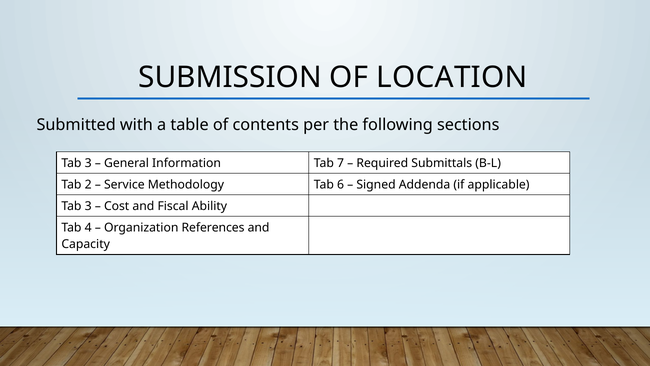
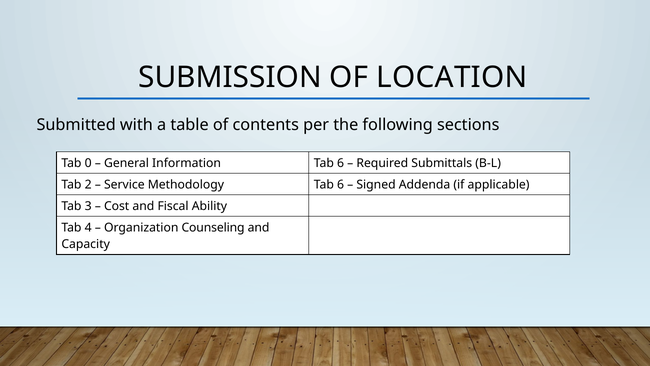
3: 3 -> 0 (88, 163)
Information Tab 7: 7 -> 6 (341, 163)
References: References -> Counseling (213, 228)
